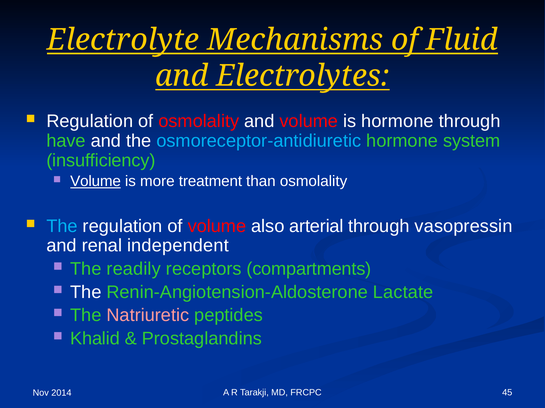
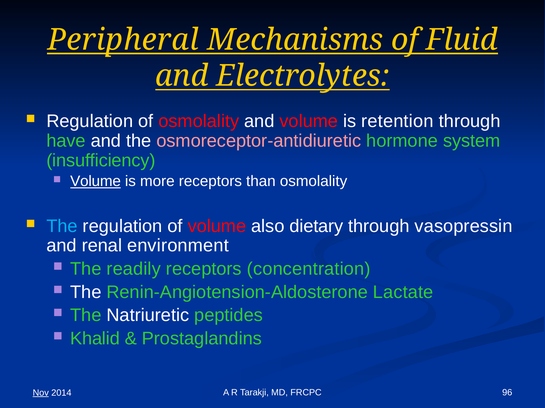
Electrolyte: Electrolyte -> Peripheral (123, 40)
is hormone: hormone -> retention (397, 121)
osmoreceptor-antidiuretic colour: light blue -> pink (259, 141)
more treatment: treatment -> receptors (210, 182)
arterial: arterial -> dietary (316, 227)
independent: independent -> environment (178, 246)
compartments: compartments -> concentration (309, 269)
Natriuretic colour: pink -> white (148, 316)
Nov underline: none -> present (41, 393)
45: 45 -> 96 (507, 393)
